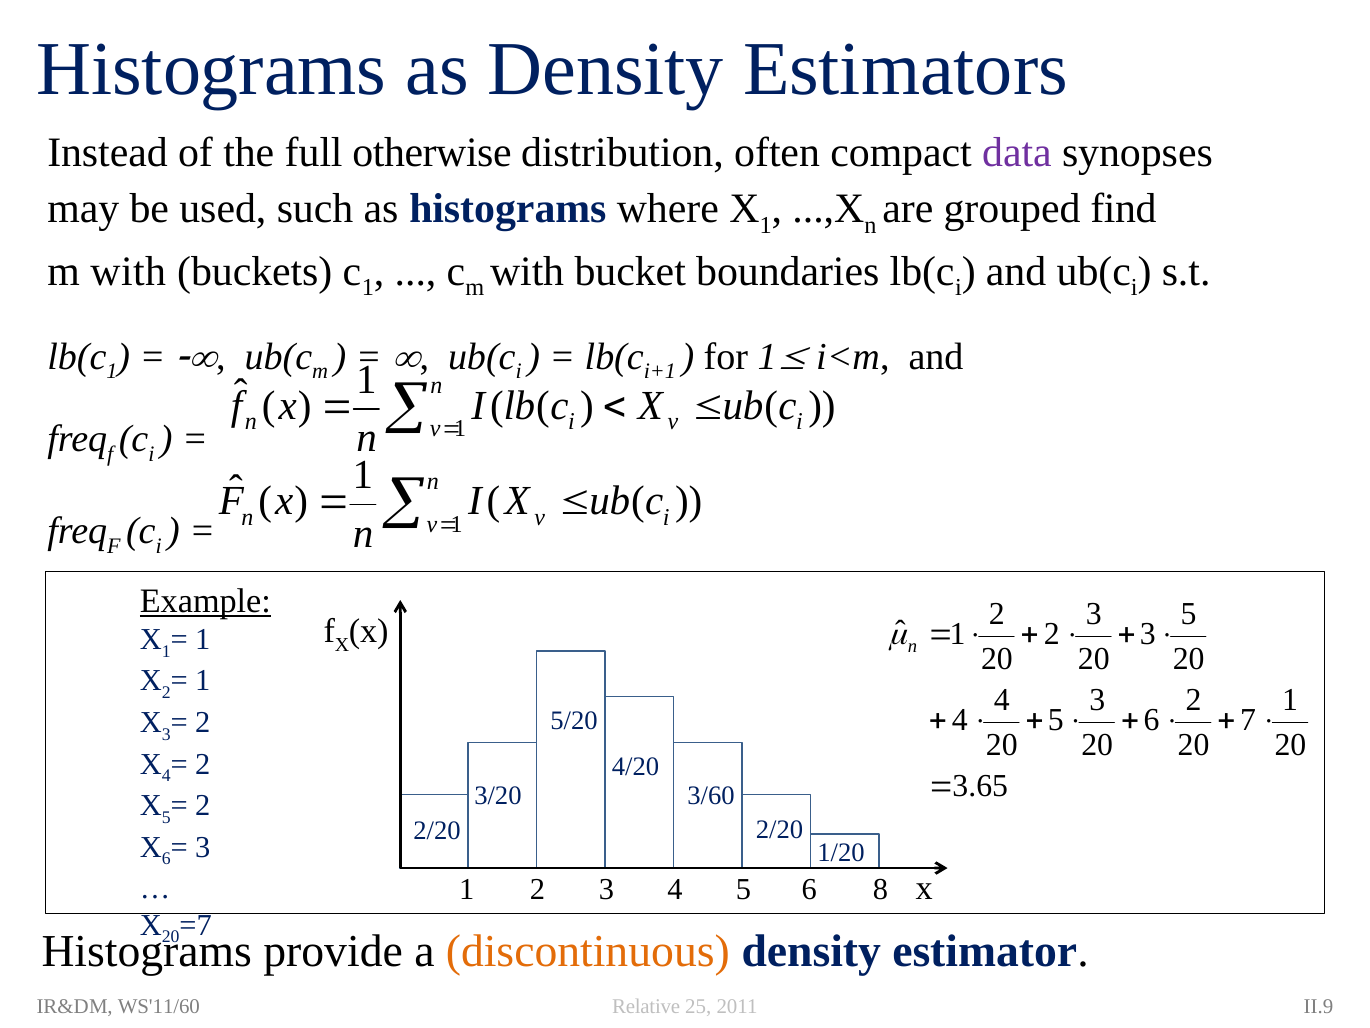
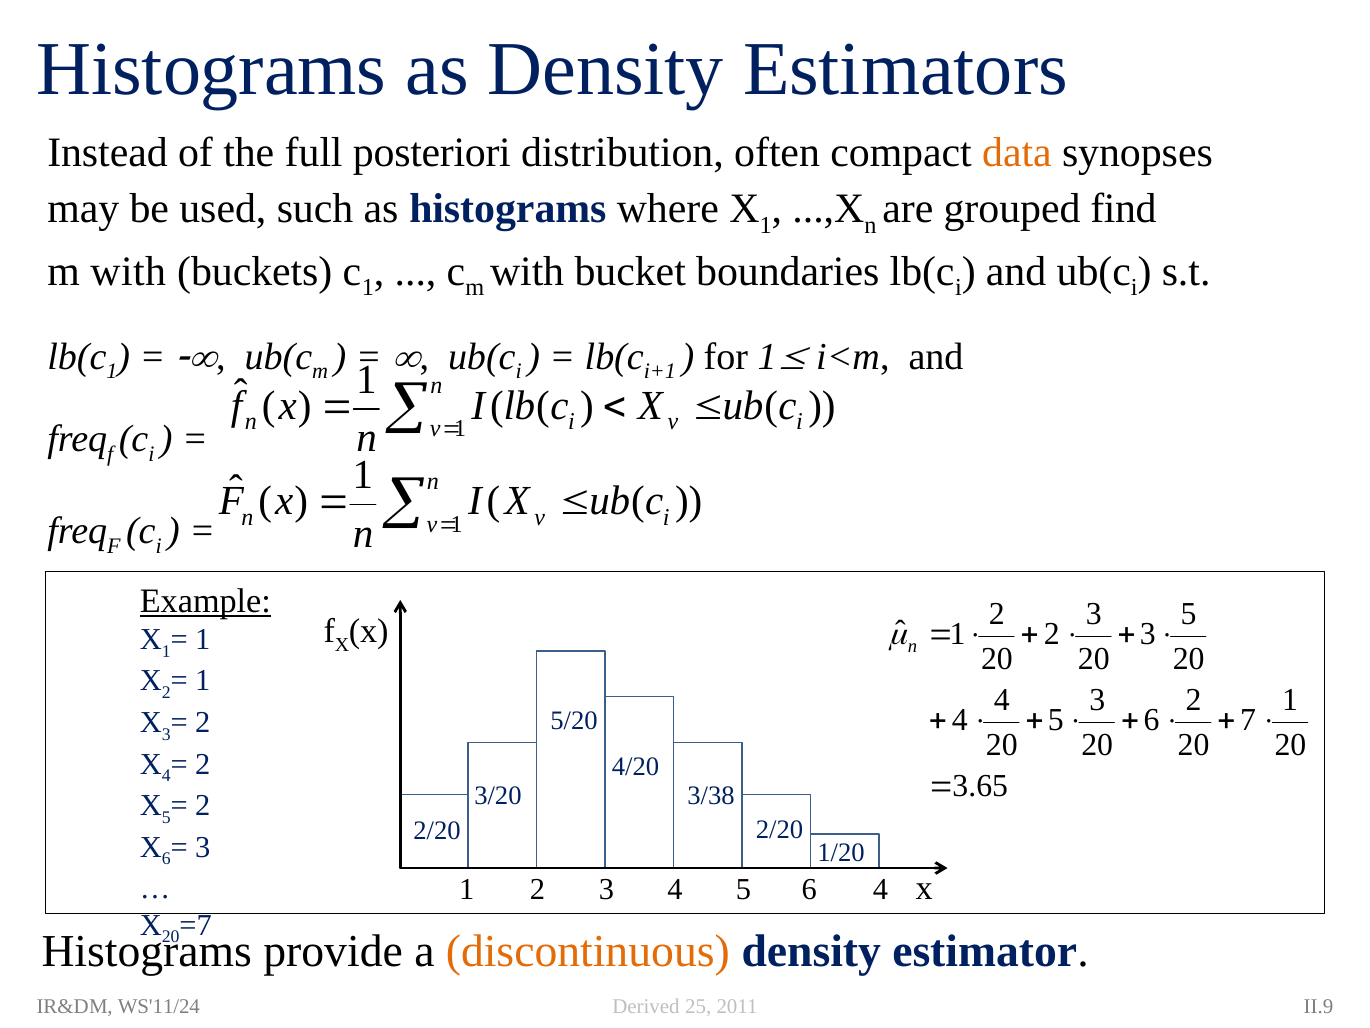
otherwise: otherwise -> posteriori (432, 153)
data colour: purple -> orange (1017, 153)
3/60: 3/60 -> 3/38 (711, 796)
6 8: 8 -> 4 (880, 889)
WS'11/60: WS'11/60 -> WS'11/24 (159, 1006)
Relative: Relative -> Derived (646, 1006)
